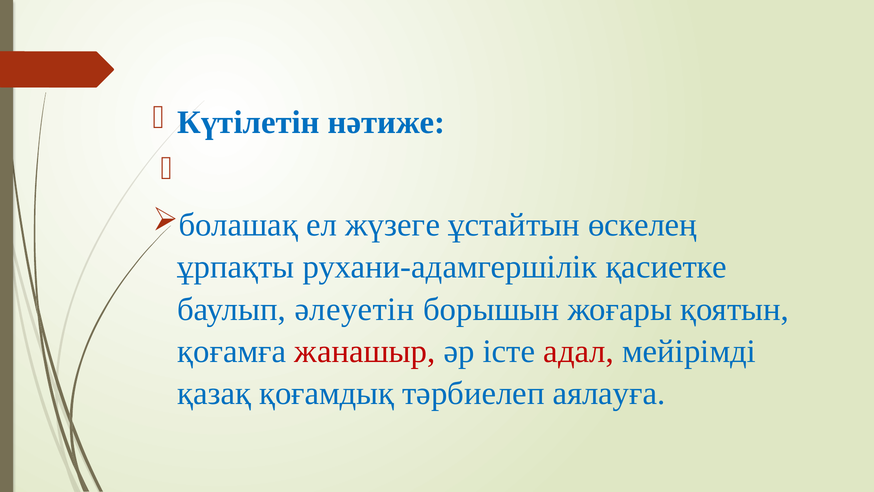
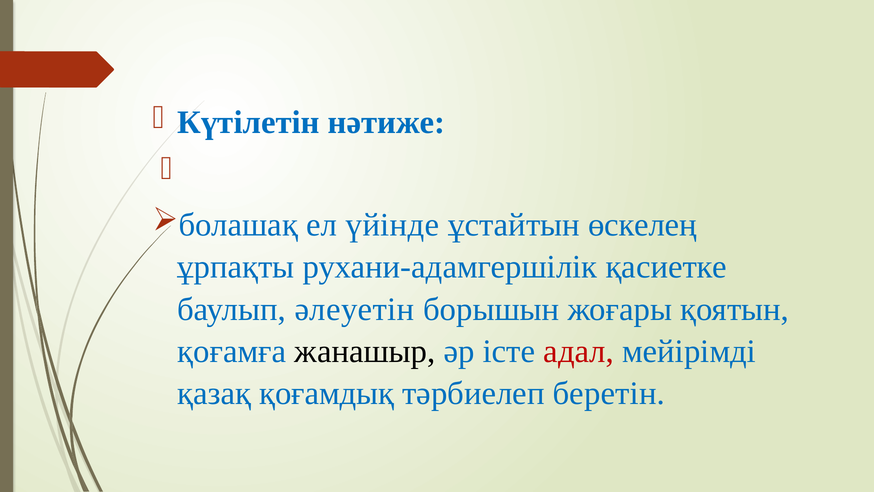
жүзеге: жүзеге -> үйінде (392, 225)
жанашыр colour: red -> black (365, 351)
аялауға: аялауға -> беретін (609, 393)
